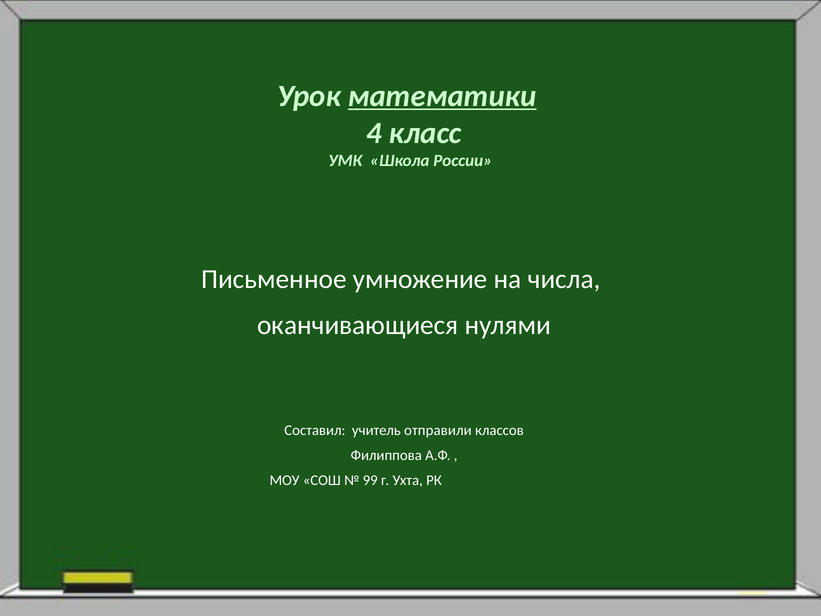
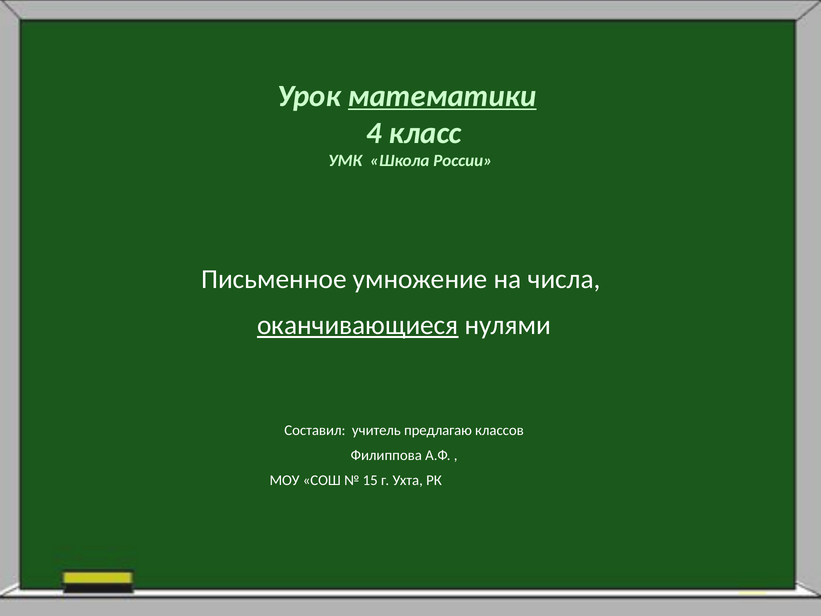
оканчивающиеся underline: none -> present (358, 325)
отправили: отправили -> предлагаю (438, 430)
99: 99 -> 15 (370, 480)
